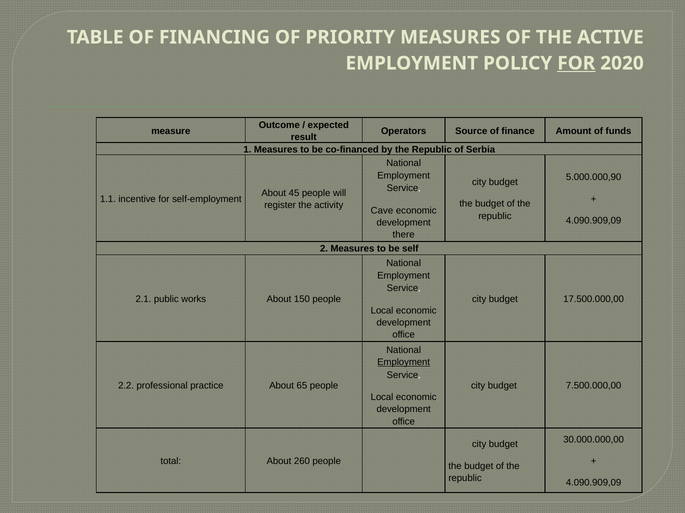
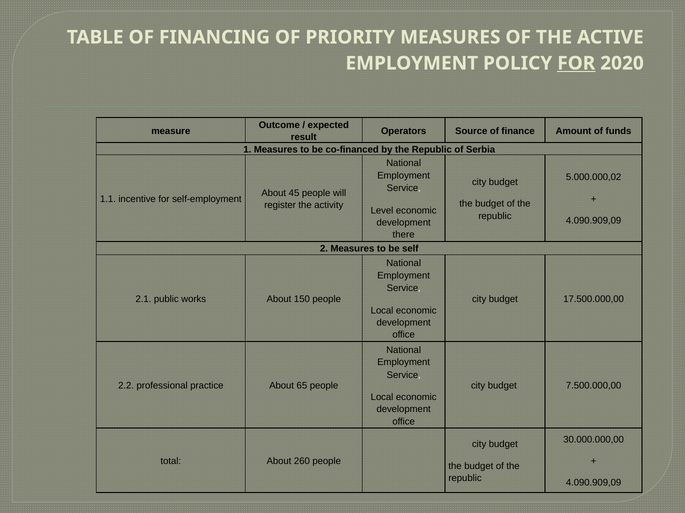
5.000.000,90: 5.000.000,90 -> 5.000.000,02 (594, 178)
Cave: Cave -> Level (382, 211)
Employment underline: present -> none (404, 363)
